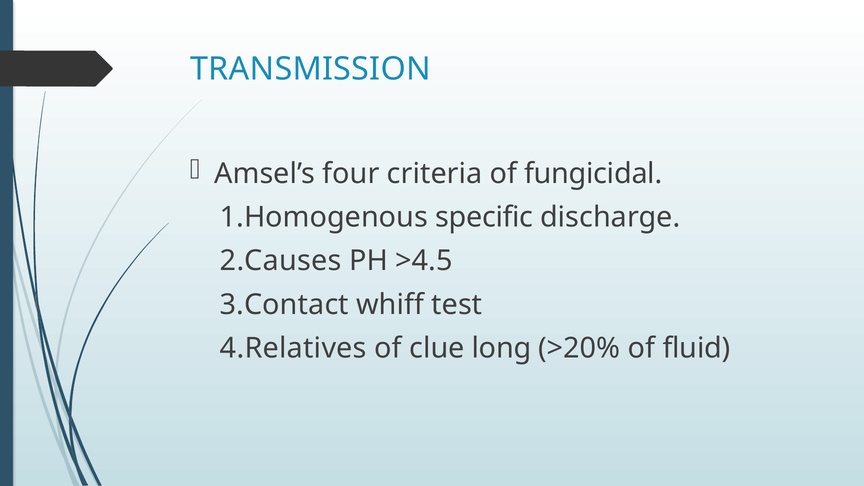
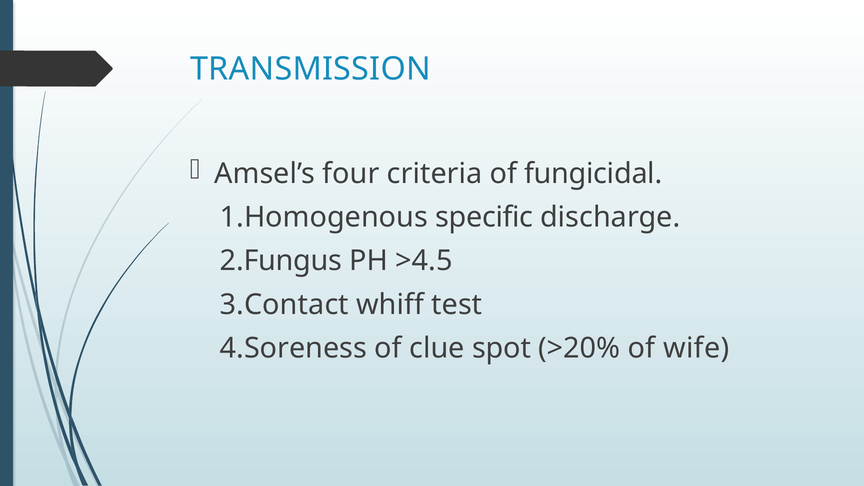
2.Causes: 2.Causes -> 2.Fungus (281, 261)
4.Relatives: 4.Relatives -> 4.Soreness (293, 348)
long: long -> spot (502, 348)
fluid: fluid -> wife (696, 348)
